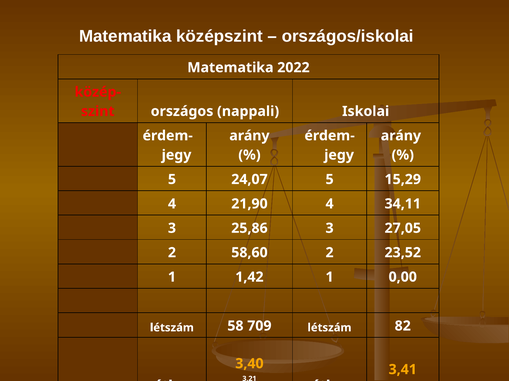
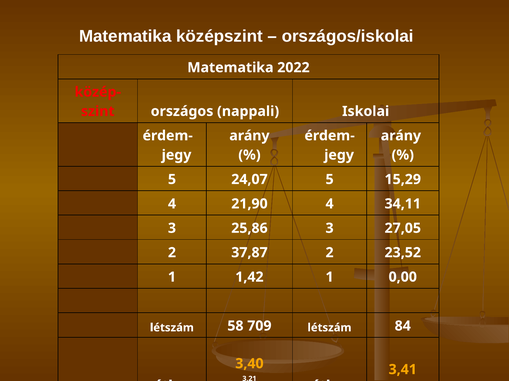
58,60: 58,60 -> 37,87 (249, 253)
82: 82 -> 84 (403, 327)
